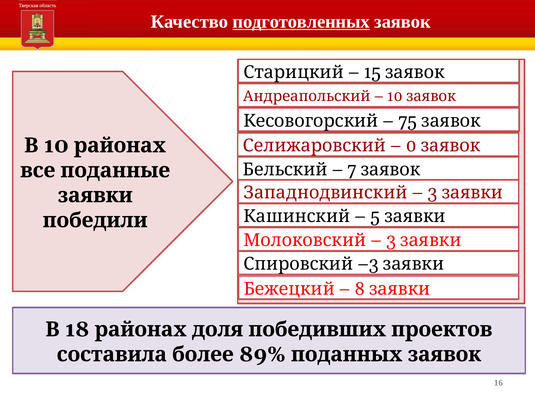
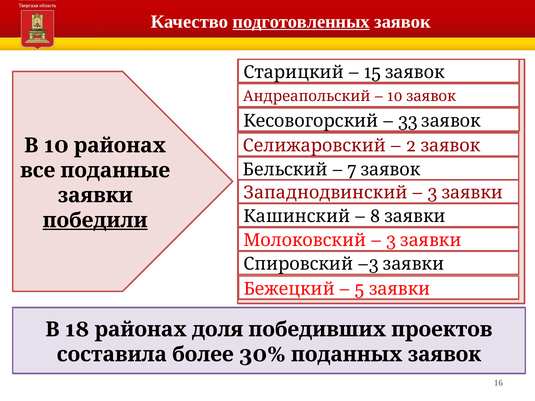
75: 75 -> 33 (408, 121)
0: 0 -> 2 (411, 146)
5: 5 -> 8 (375, 217)
победили underline: none -> present (95, 220)
8: 8 -> 5 (360, 289)
89%: 89% -> 30% (262, 355)
